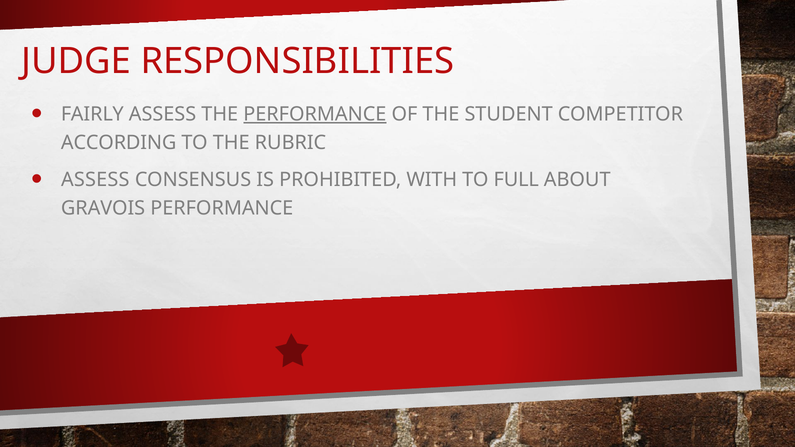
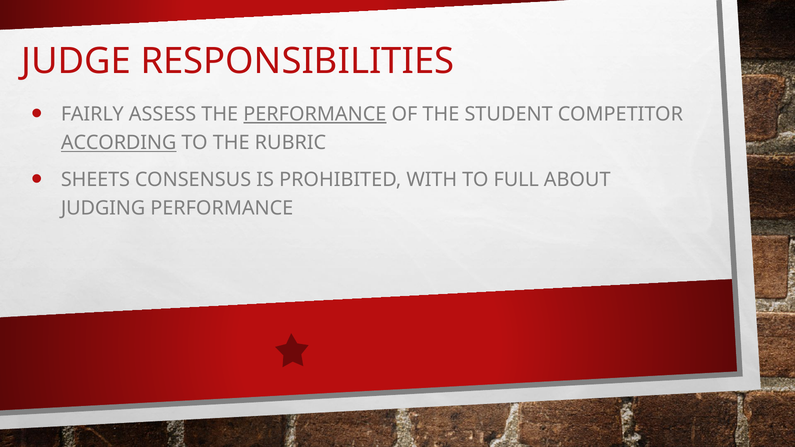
ACCORDING underline: none -> present (119, 143)
ASSESS: ASSESS -> SHEETS (95, 180)
GRAVOIS: GRAVOIS -> JUDGING (103, 208)
